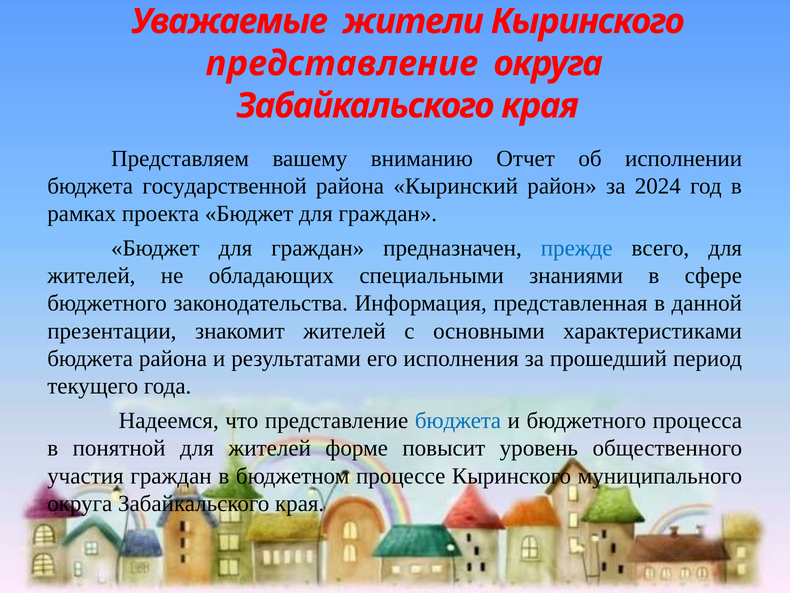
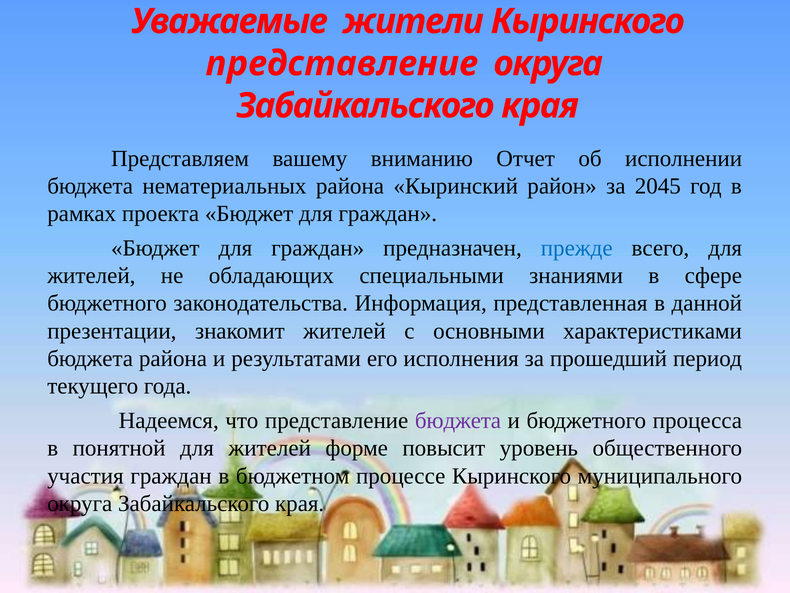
государственной: государственной -> нематериальных (224, 186)
2024: 2024 -> 2045 (658, 186)
бюджета colour: blue -> purple (458, 420)
